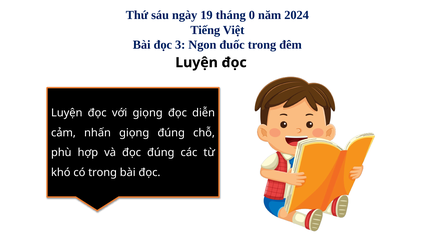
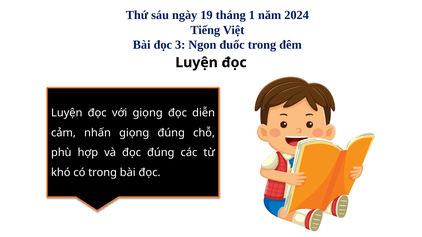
0: 0 -> 1 (252, 15)
